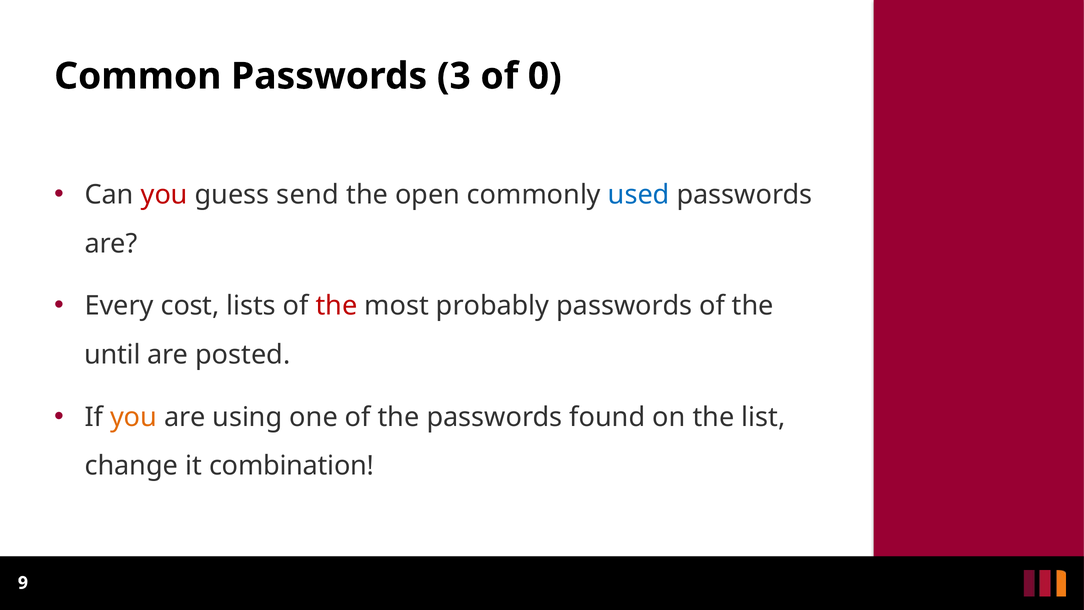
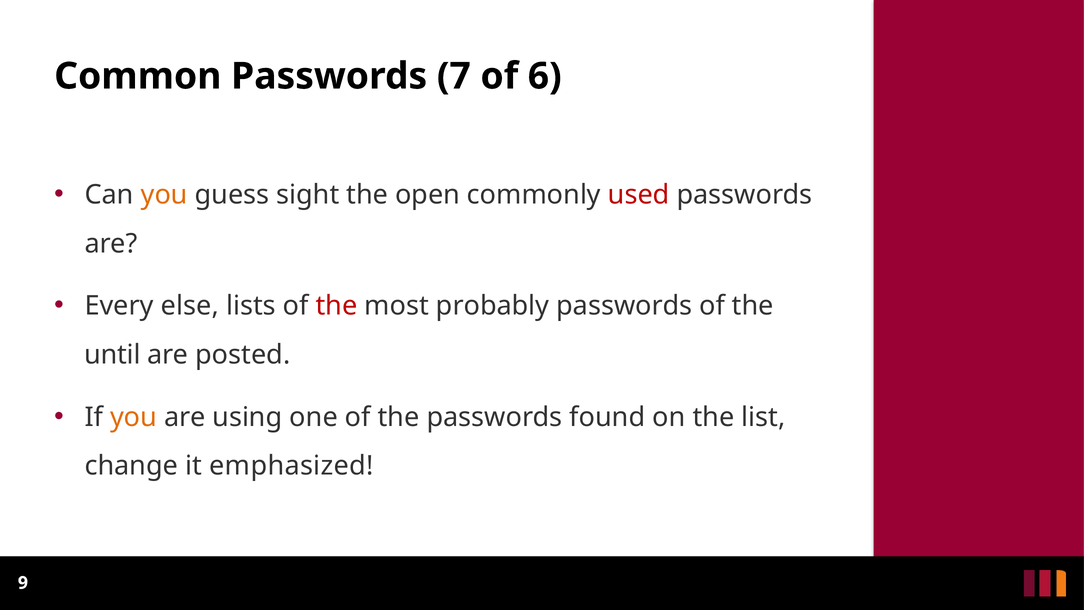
3: 3 -> 7 (454, 76)
0: 0 -> 6 (545, 76)
you colour: red -> orange (164, 195)
send: send -> sight (308, 195)
used colour: blue -> red (639, 195)
cost: cost -> else (190, 306)
combination: combination -> emphasized (291, 466)
